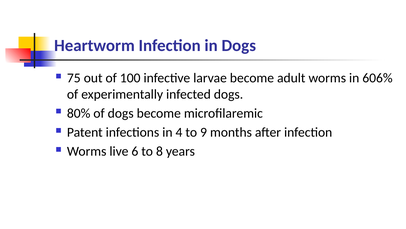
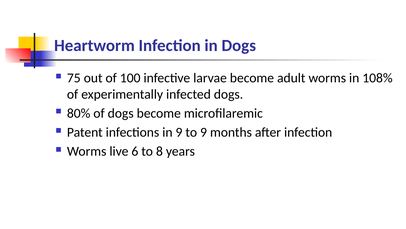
606%: 606% -> 108% (377, 78)
in 4: 4 -> 9 (179, 132)
